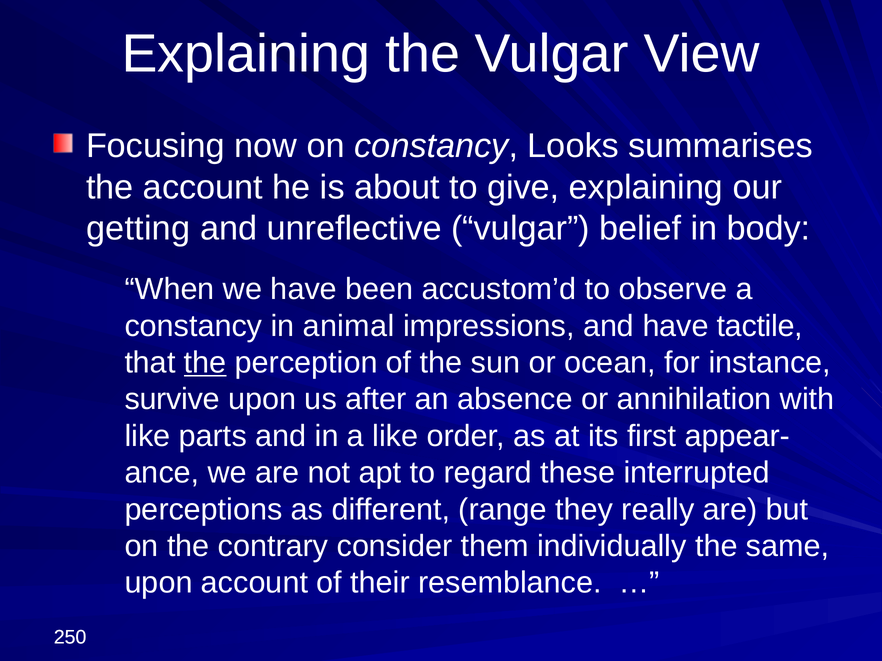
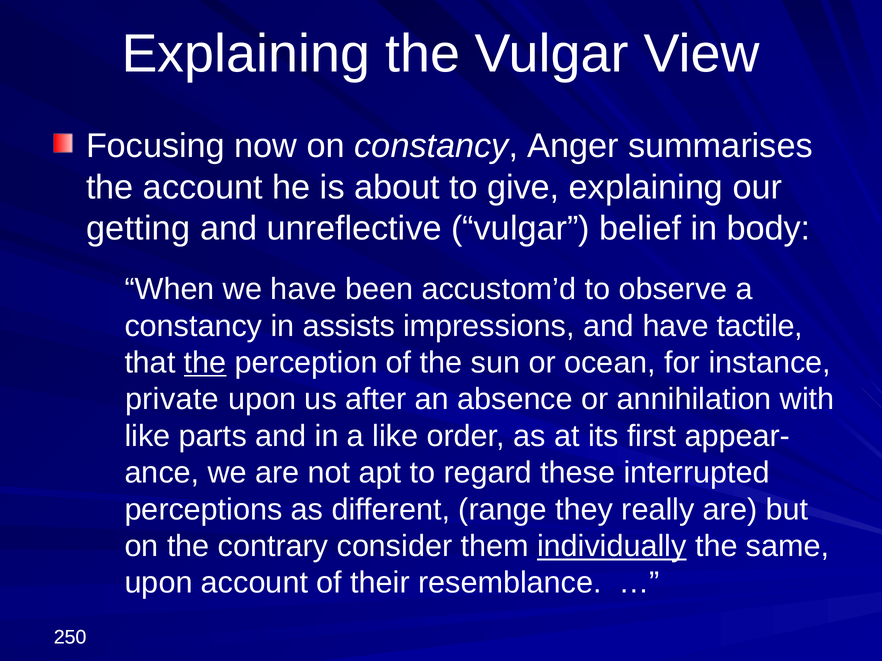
Looks: Looks -> Anger (573, 146)
animal: animal -> assists (349, 326)
survive: survive -> private (172, 400)
individually underline: none -> present (612, 547)
